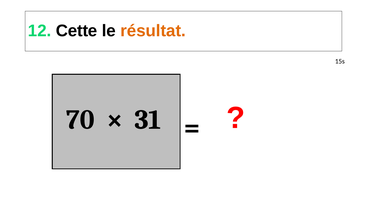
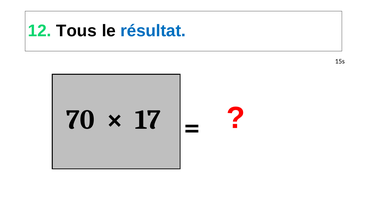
Cette: Cette -> Tous (76, 31)
résultat colour: orange -> blue (153, 31)
31: 31 -> 17 (148, 119)
